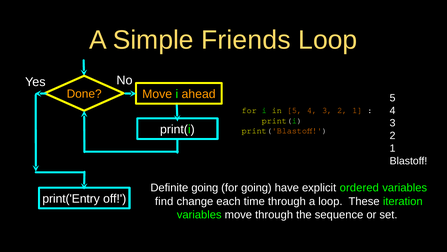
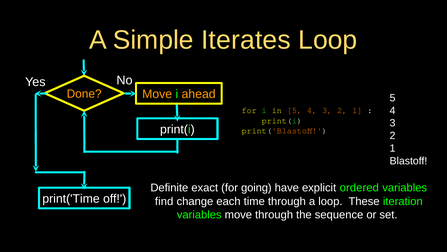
Friends: Friends -> Iterates (246, 40)
Definite going: going -> exact (205, 187)
print('Entry: print('Entry -> print('Time (71, 198)
